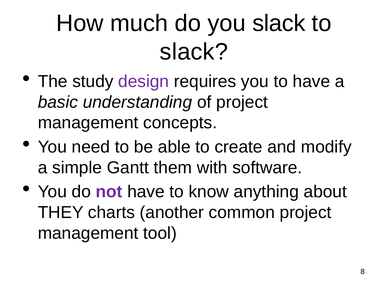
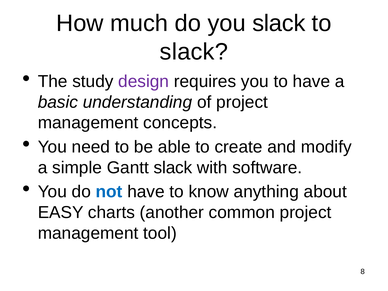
Gantt them: them -> slack (173, 168)
not colour: purple -> blue (109, 192)
THEY: THEY -> EASY (61, 212)
